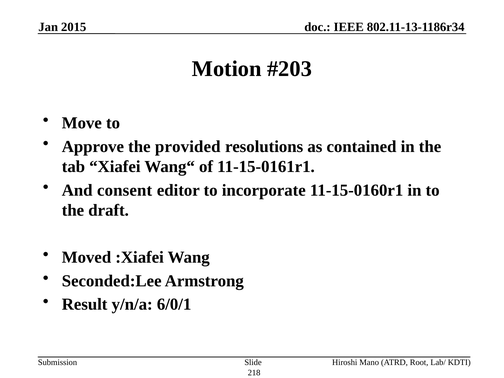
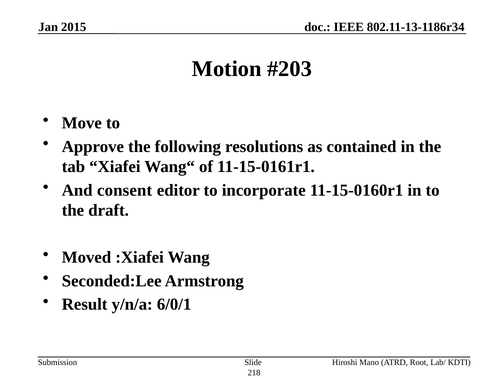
provided: provided -> following (188, 147)
